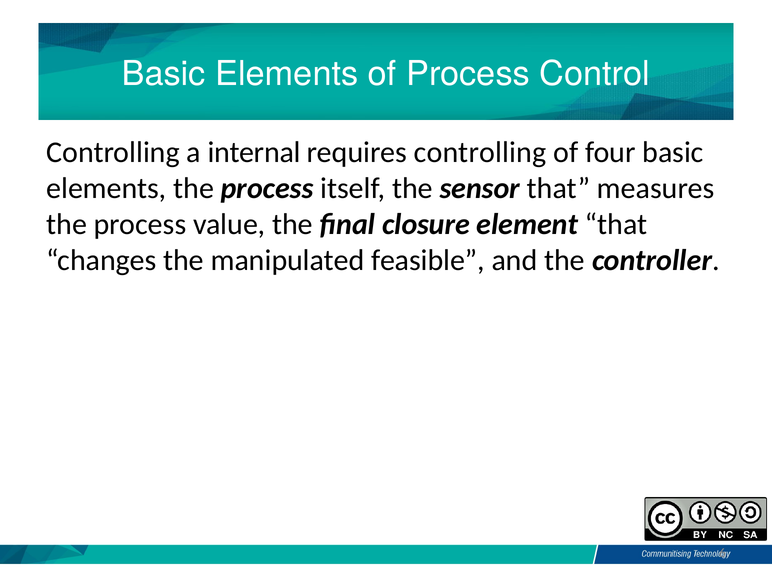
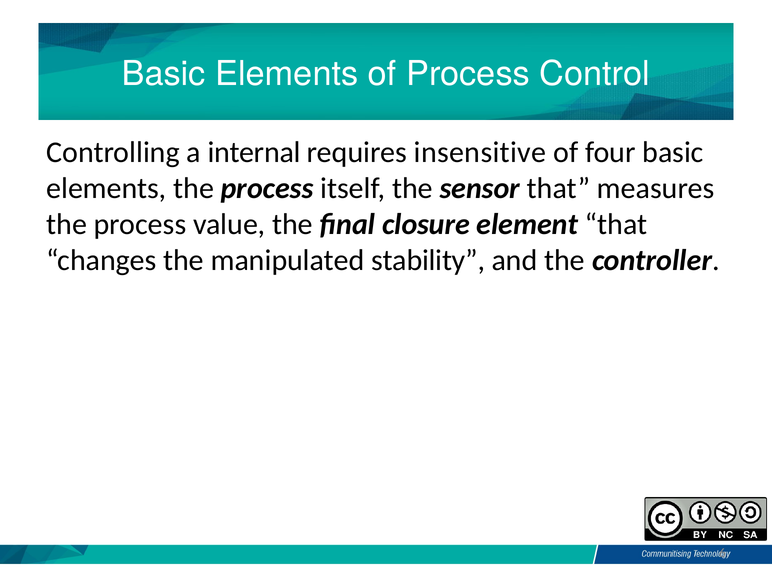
requires controlling: controlling -> insensitive (480, 153)
feasible: feasible -> stability (428, 260)
